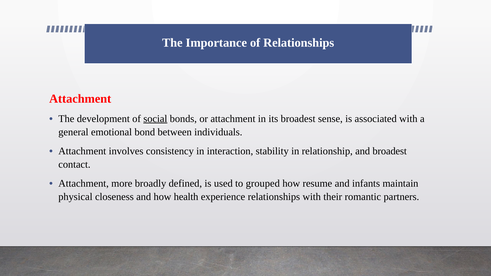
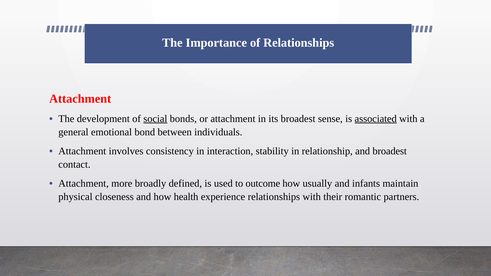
associated underline: none -> present (376, 119)
grouped: grouped -> outcome (263, 183)
resume: resume -> usually (317, 183)
